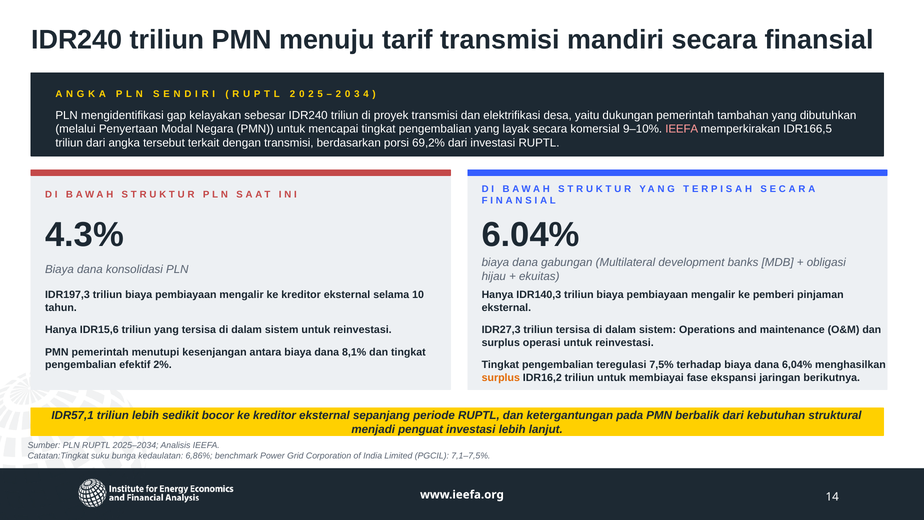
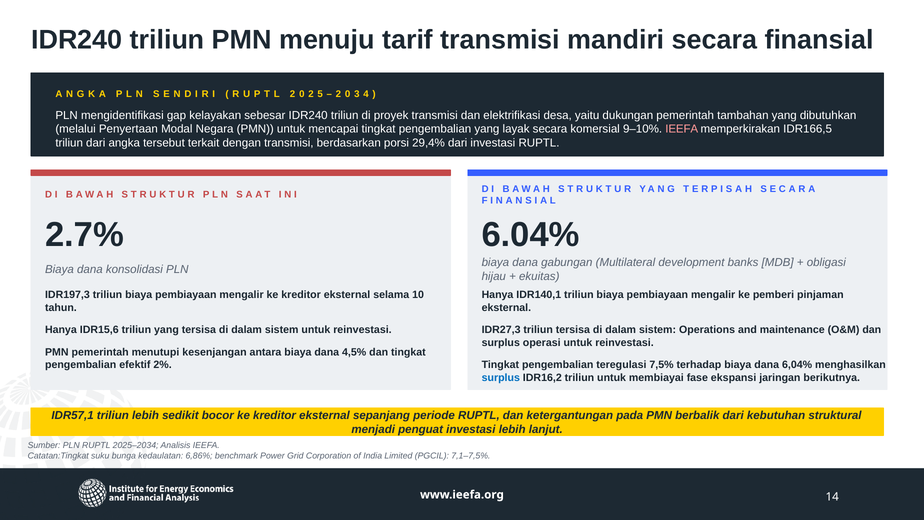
69,2%: 69,2% -> 29,4% (429, 143)
4.3%: 4.3% -> 2.7% (85, 235)
IDR140,3: IDR140,3 -> IDR140,1 (539, 295)
8,1%: 8,1% -> 4,5% (354, 352)
surplus colour: orange -> blue (501, 377)
